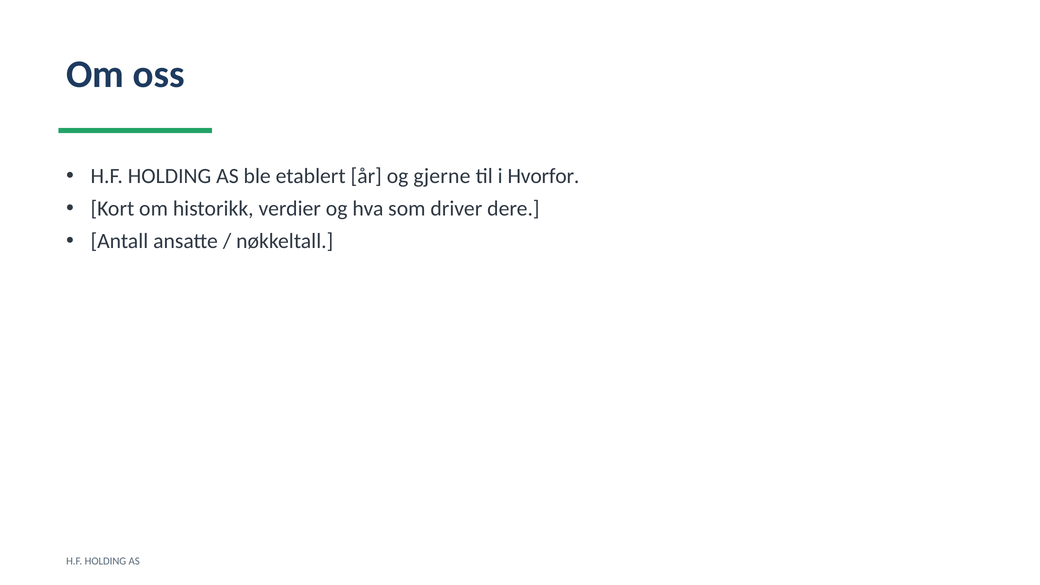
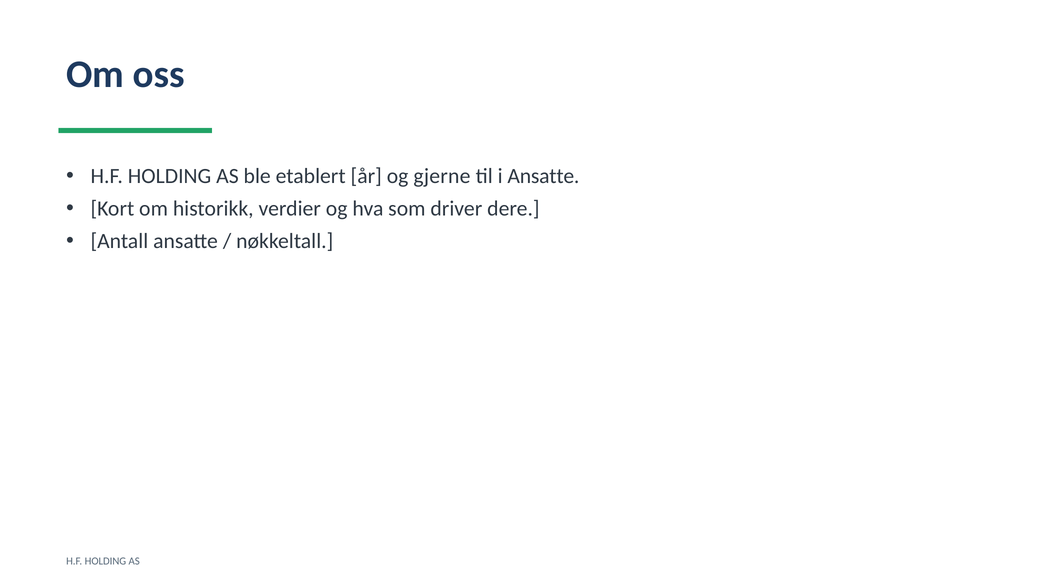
i Hvorfor: Hvorfor -> Ansatte (543, 176)
